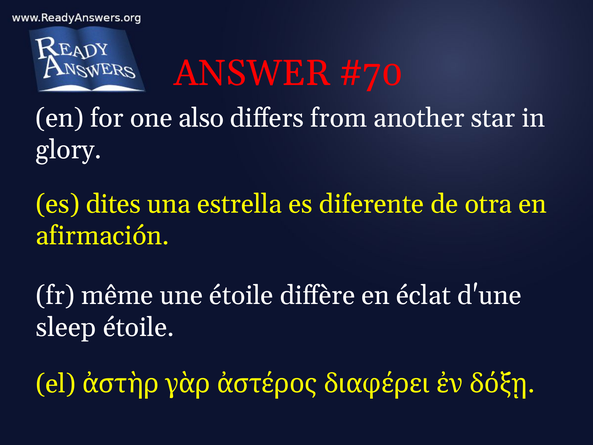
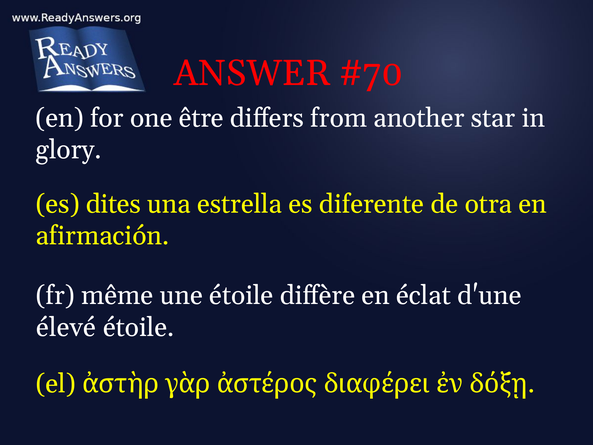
also: also -> être (201, 118)
sleep: sleep -> élevé (66, 327)
